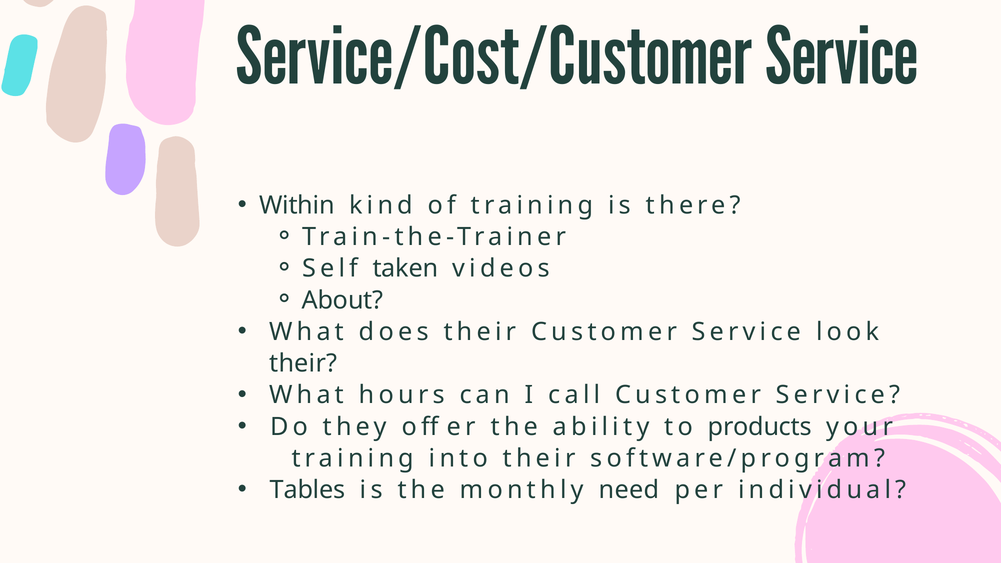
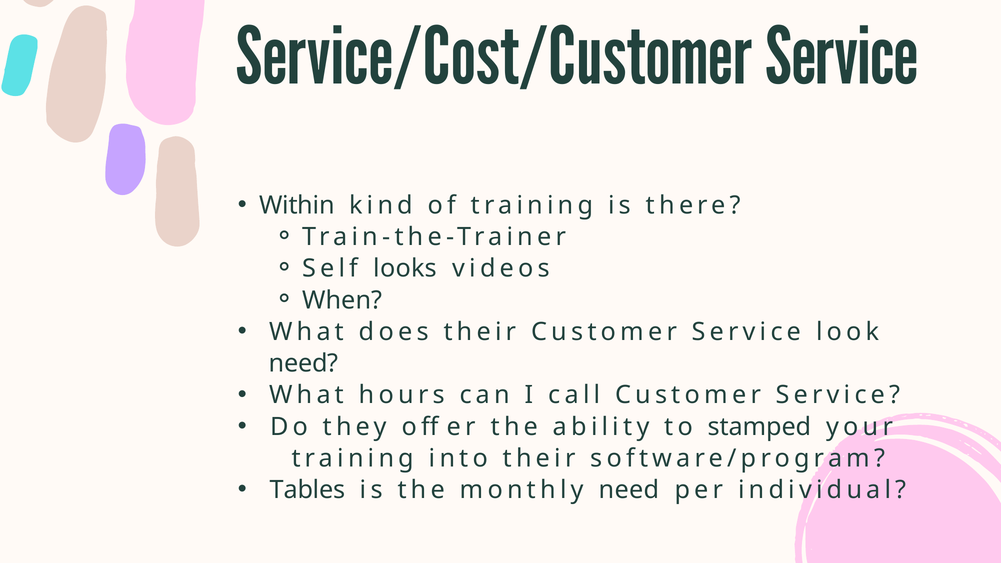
taken: taken -> looks (405, 269)
About: About -> When (342, 300)
their: their -> need (303, 364)
products: products -> stamped (760, 427)
